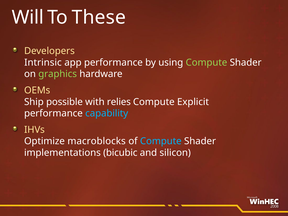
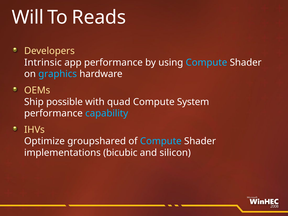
These: These -> Reads (99, 17)
Compute colour: light green -> light blue (206, 63)
graphics colour: light green -> light blue (58, 74)
relies: relies -> quad (119, 102)
Explicit: Explicit -> System (193, 102)
macroblocks: macroblocks -> groupshared (97, 141)
